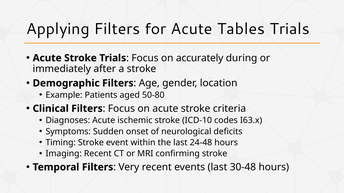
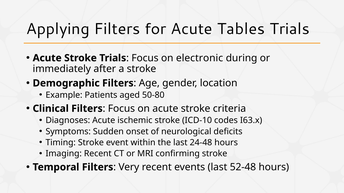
accurately: accurately -> electronic (200, 58)
30-48: 30-48 -> 52-48 (243, 168)
